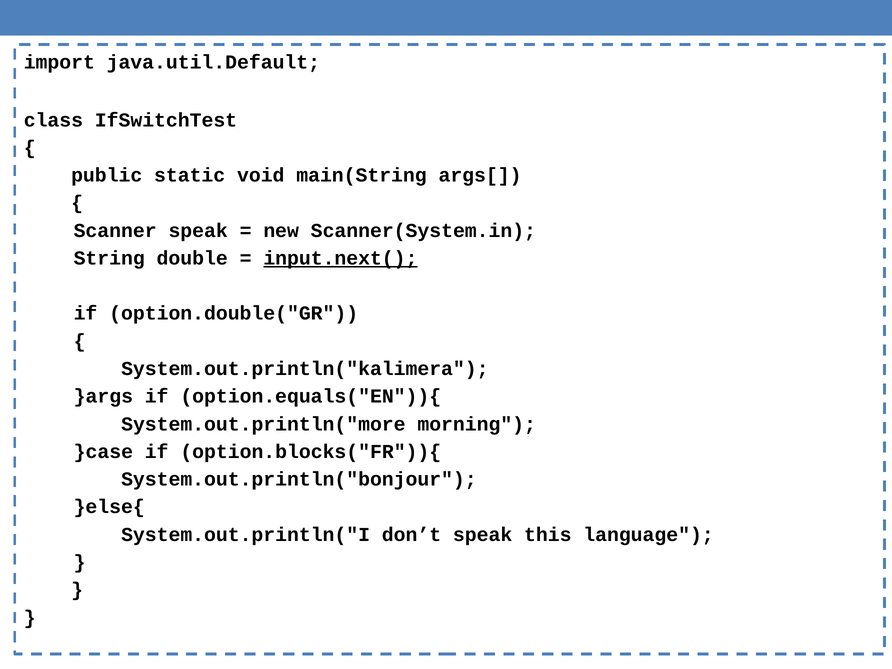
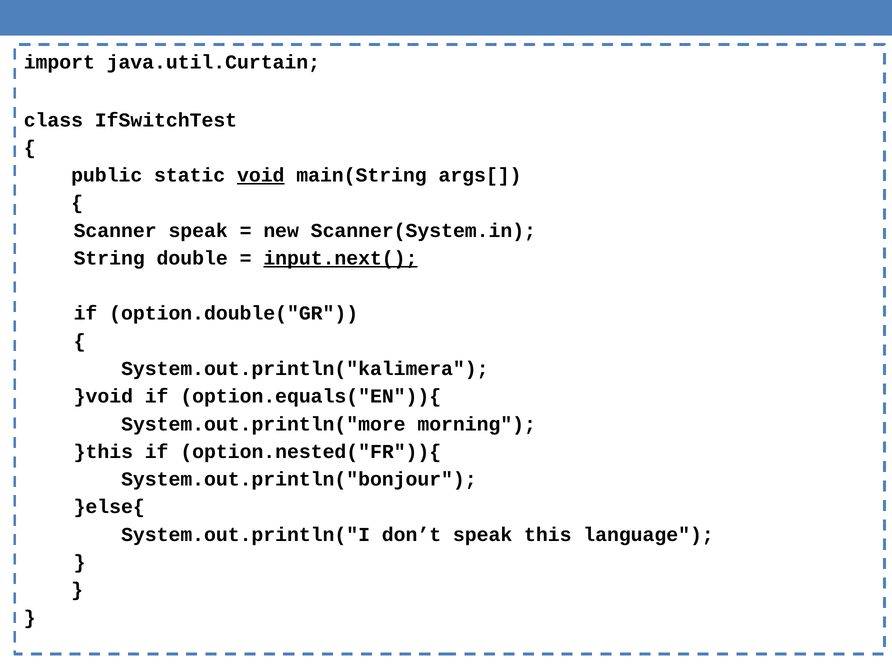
java.util.Default: java.util.Default -> java.util.Curtain (213, 62)
void underline: none -> present (261, 175)
}args: }args -> }void (103, 396)
}case: }case -> }this (103, 452)
option.blocks("FR")){: option.blocks("FR")){ -> option.nested("FR")){ (311, 452)
